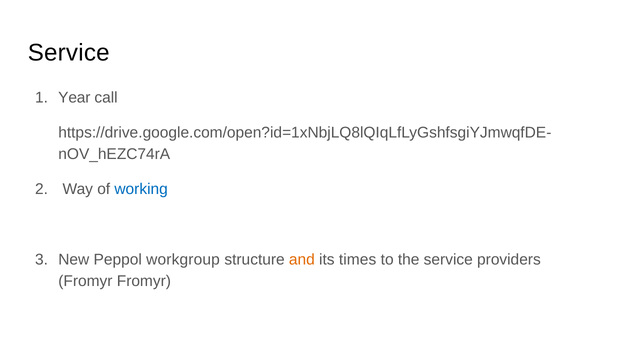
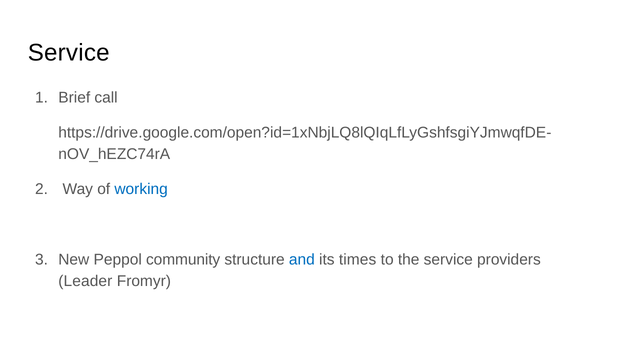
Year: Year -> Brief (74, 98)
workgroup: workgroup -> community (183, 259)
and colour: orange -> blue (302, 259)
Fromyr: Fromyr -> Leader (85, 281)
